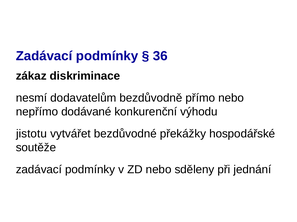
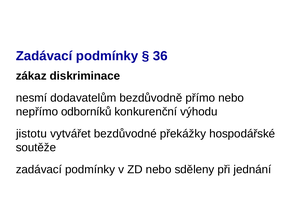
dodávané: dodávané -> odborníků (86, 112)
